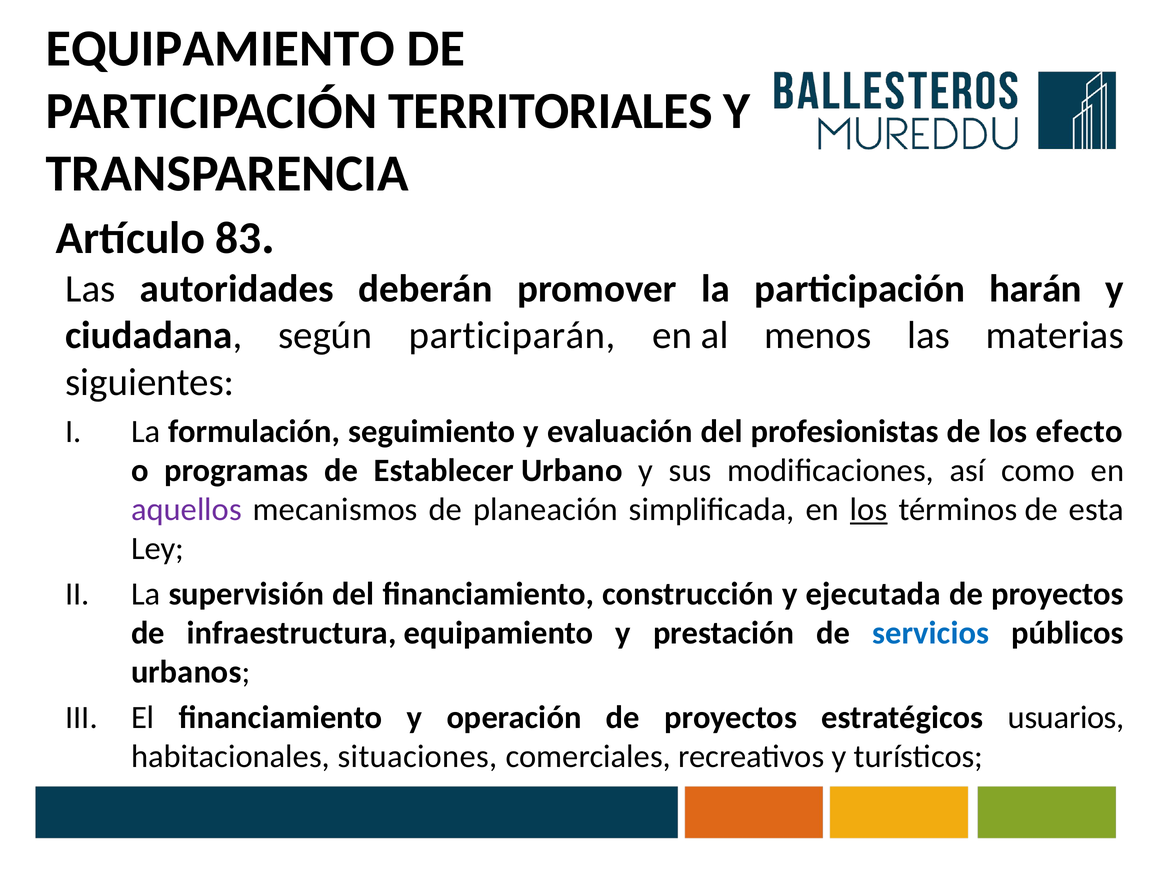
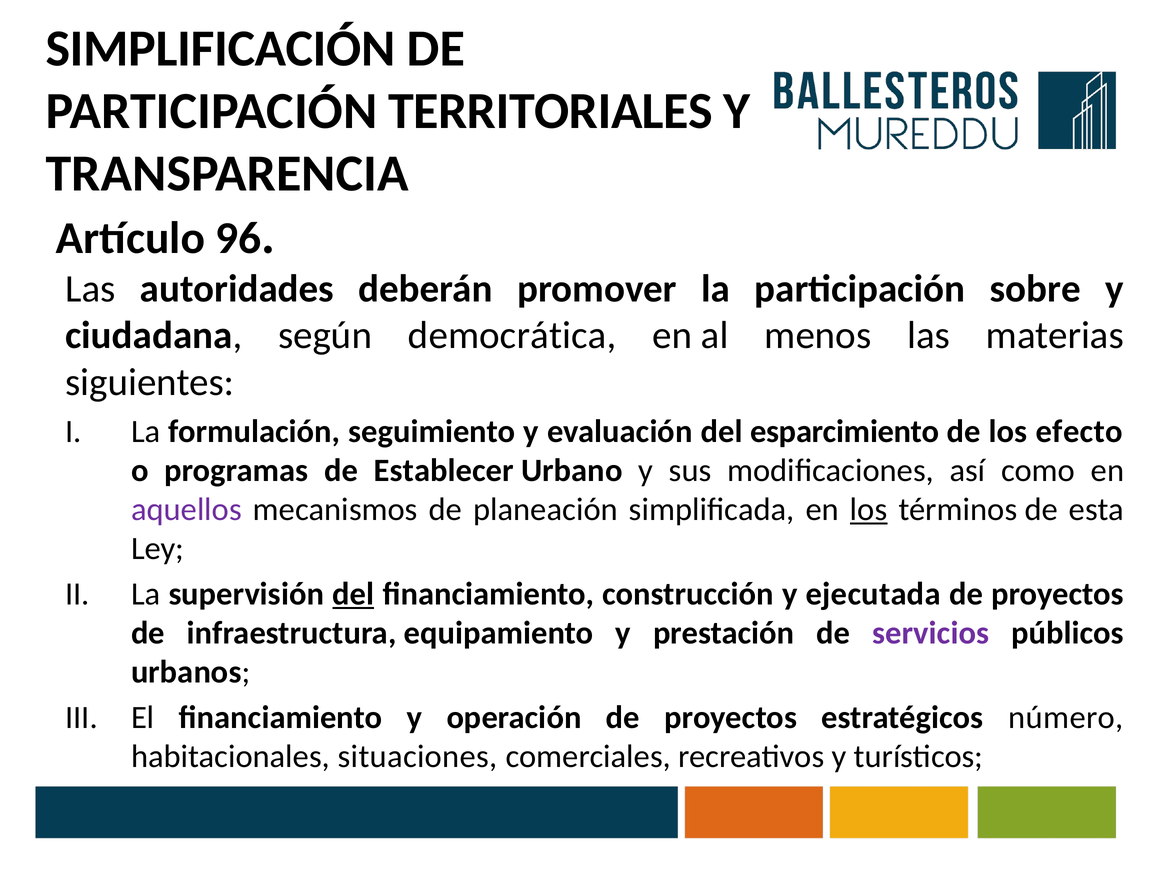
EQUIPAMIENTO: EQUIPAMIENTO -> SIMPLIFICACIÓN (221, 49)
83: 83 -> 96 (238, 238)
harán: harán -> sobre (1035, 289)
participarán: participarán -> democrática (512, 336)
profesionistas: profesionistas -> esparcimiento (845, 431)
del underline: none -> present (353, 594)
servicios colour: blue -> purple (931, 633)
usuarios: usuarios -> número (1066, 718)
